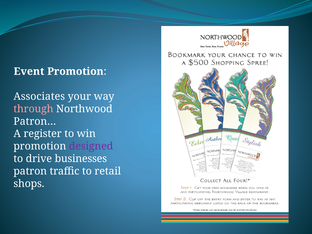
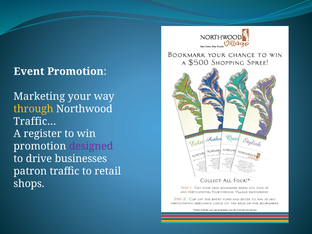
Associates: Associates -> Marketing (39, 96)
through colour: pink -> yellow (33, 109)
Patron…: Patron… -> Traffic… (35, 121)
